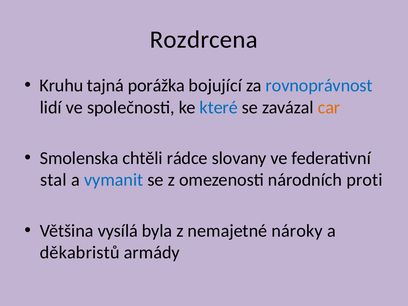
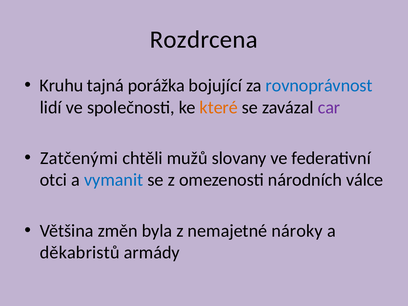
které colour: blue -> orange (219, 107)
car colour: orange -> purple (329, 107)
Smolenska: Smolenska -> Zatčenými (79, 158)
rádce: rádce -> mužů (187, 158)
stal: stal -> otci (53, 180)
proti: proti -> válce (365, 180)
vysílá: vysílá -> změn (118, 231)
